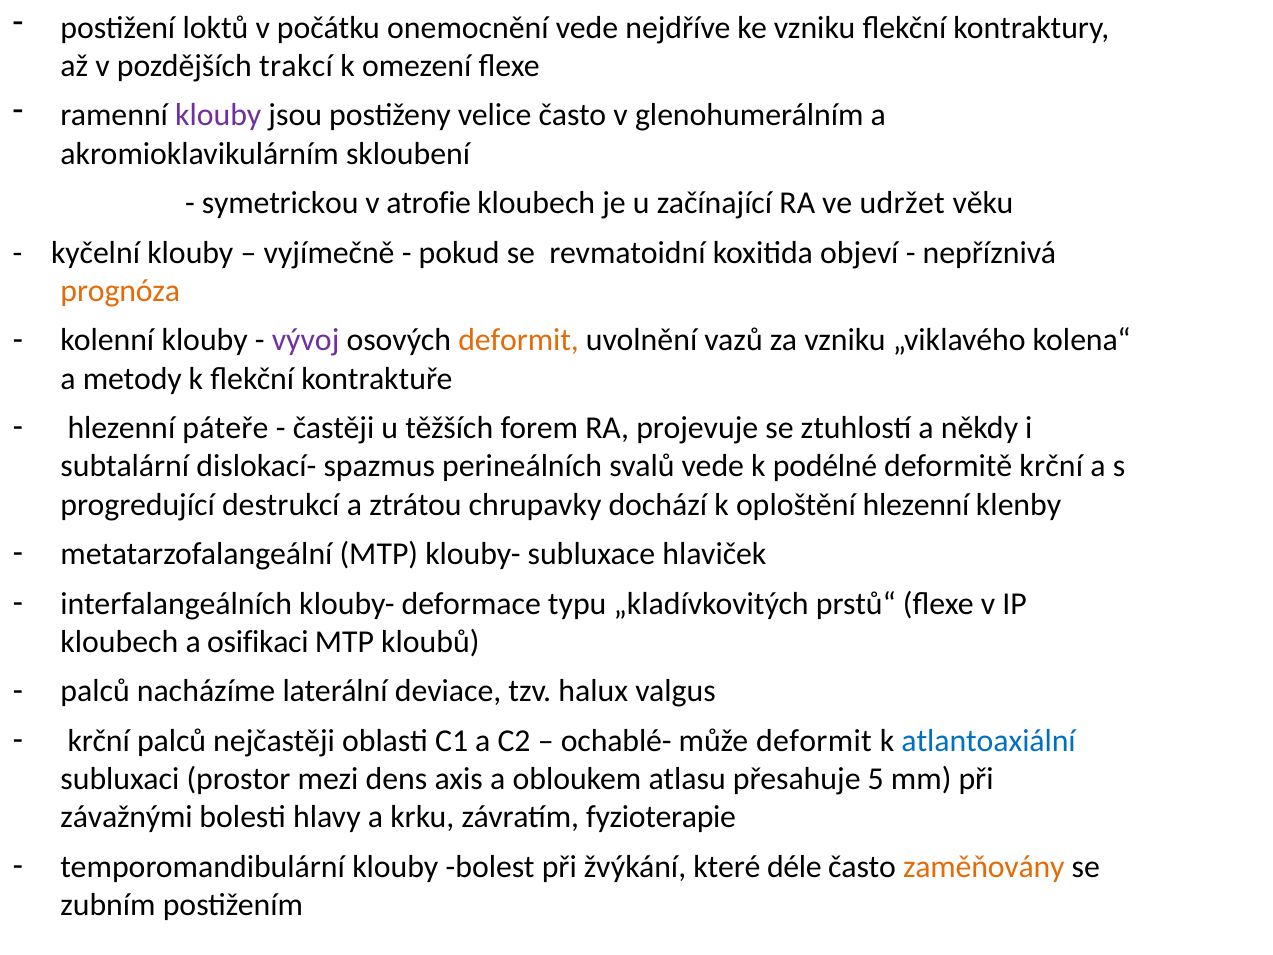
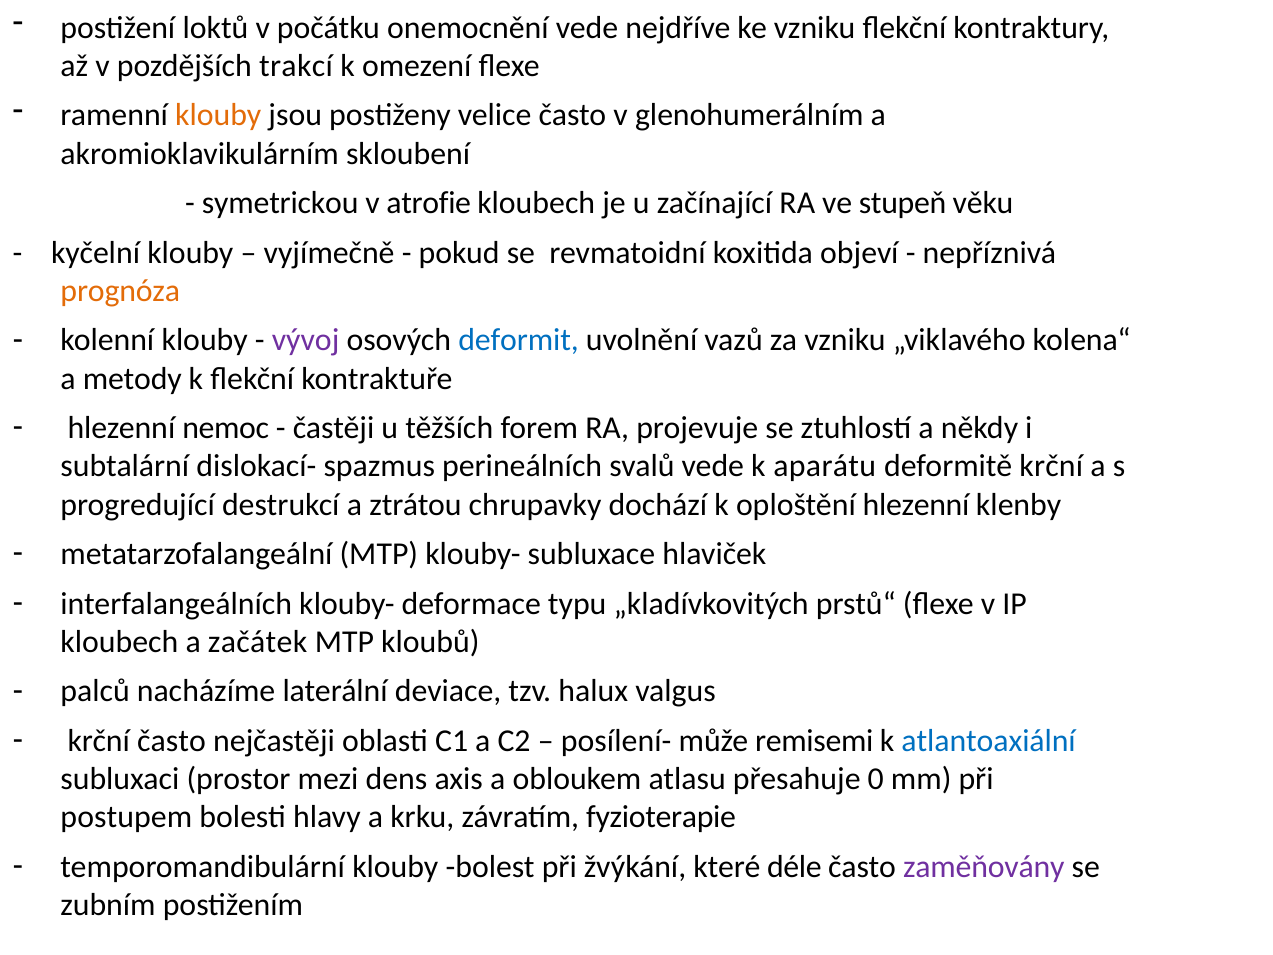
klouby colour: purple -> orange (218, 115)
udržet: udržet -> stupeň (903, 203)
deformit colour: orange -> blue (519, 340)
páteře: páteře -> nemoc (226, 428)
podélné: podélné -> aparátu (825, 466)
osifikaci: osifikaci -> začátek (258, 642)
krční palců: palců -> často (172, 741)
ochablé-: ochablé- -> posílení- (616, 741)
může deformit: deformit -> remisemi (814, 741)
5: 5 -> 0 (876, 779)
závažnými: závažnými -> postupem (126, 817)
zaměňovány colour: orange -> purple (984, 867)
